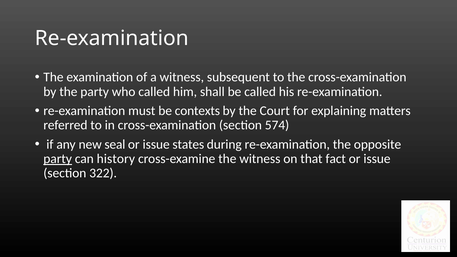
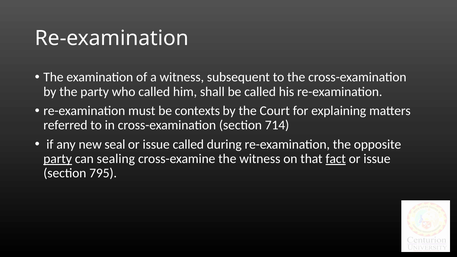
574: 574 -> 714 (277, 125)
issue states: states -> called (188, 144)
history: history -> sealing (116, 159)
fact underline: none -> present (336, 159)
322: 322 -> 795 (103, 173)
